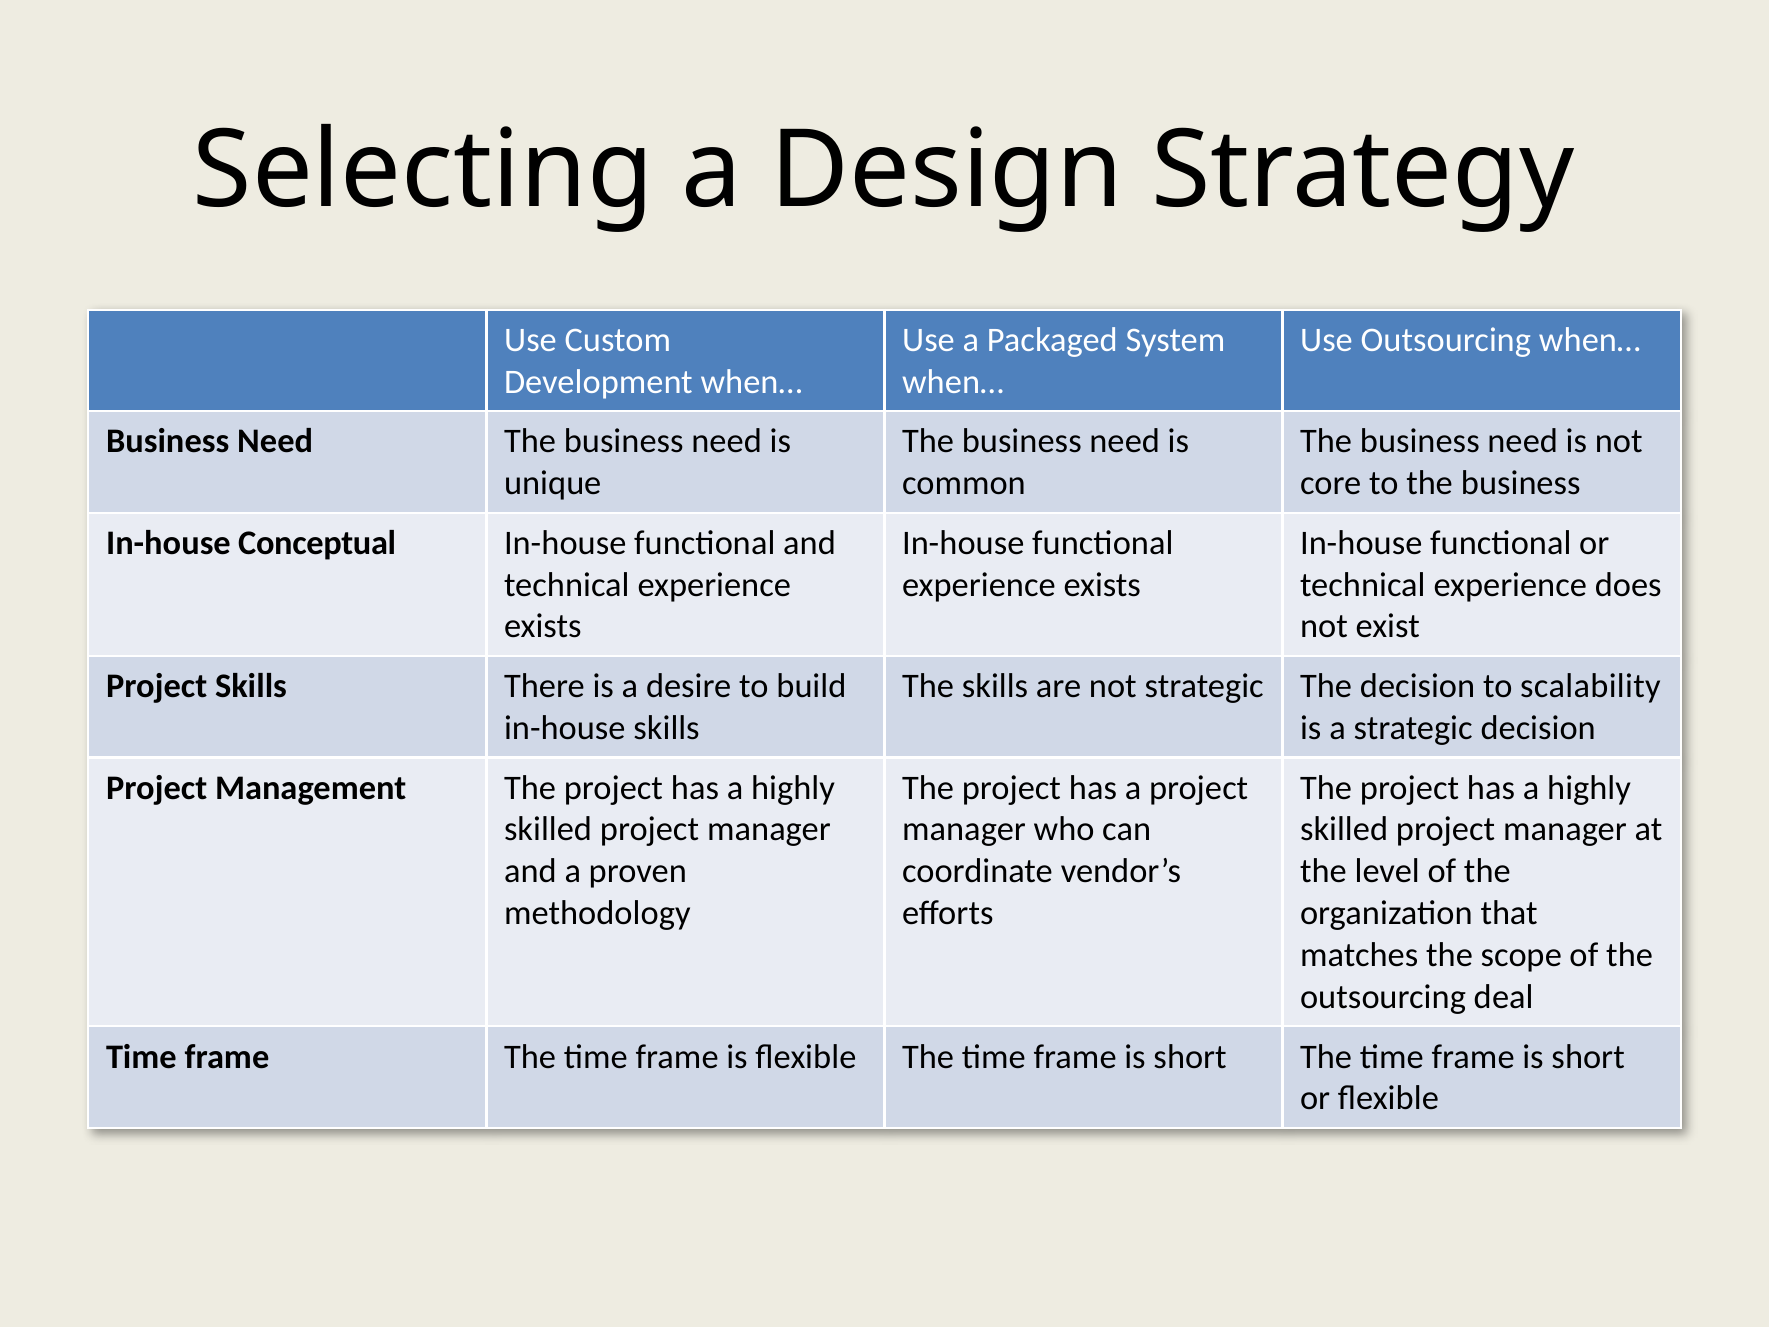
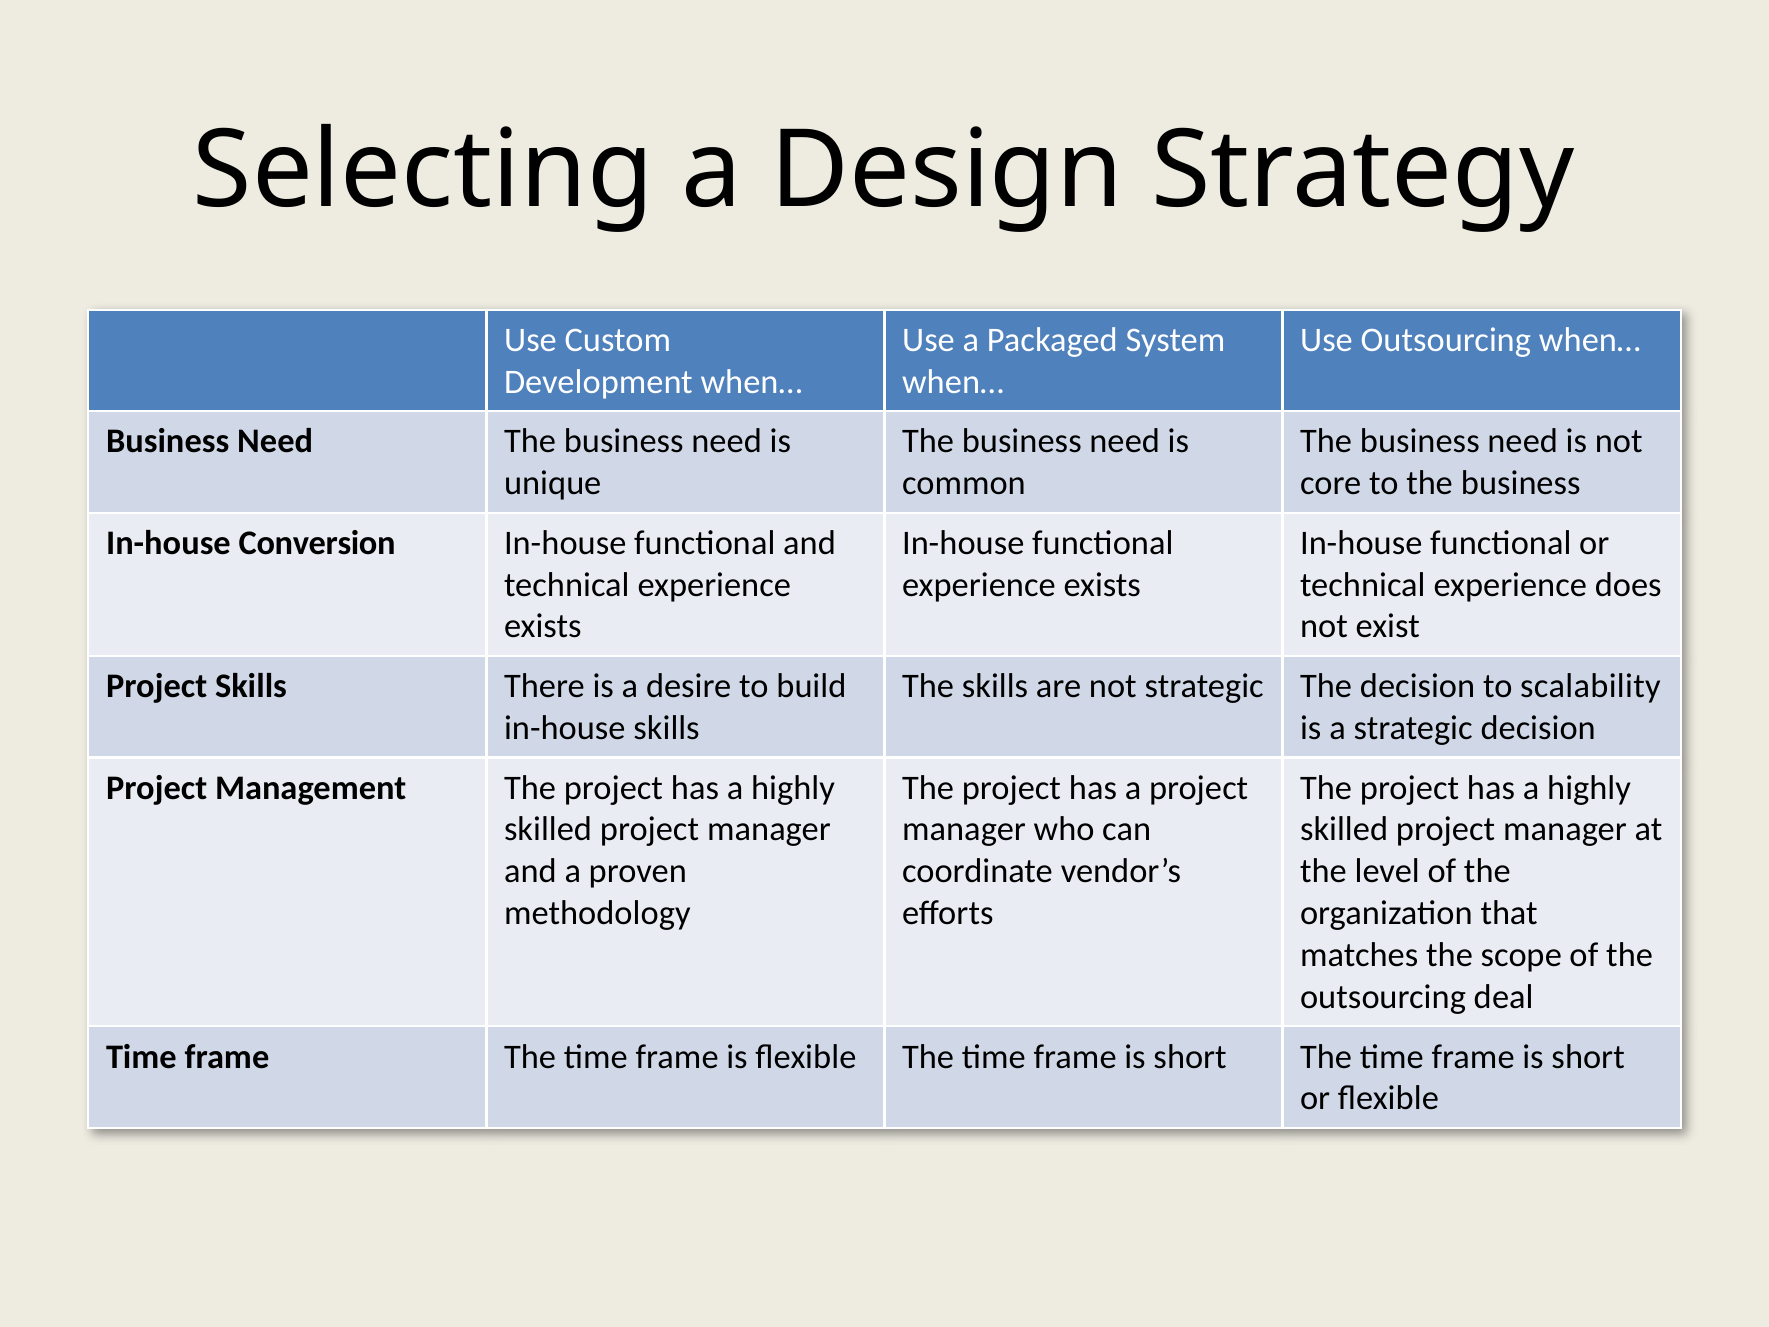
Conceptual: Conceptual -> Conversion (317, 543)
